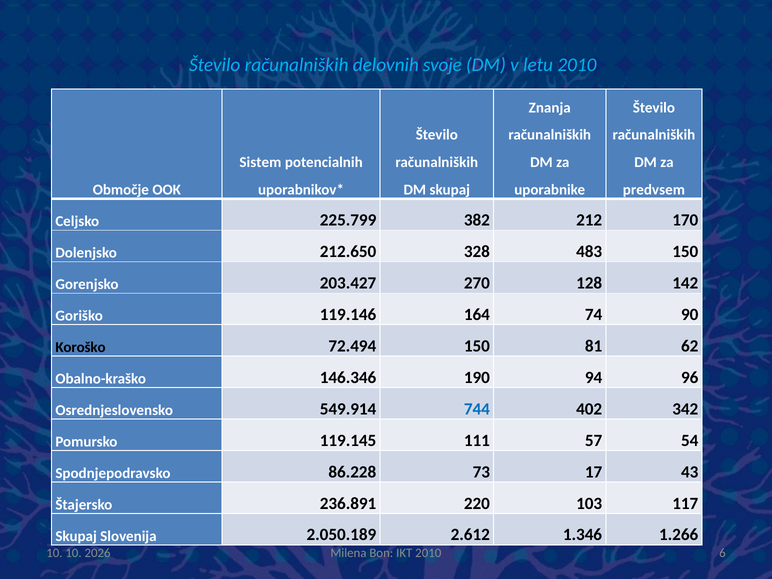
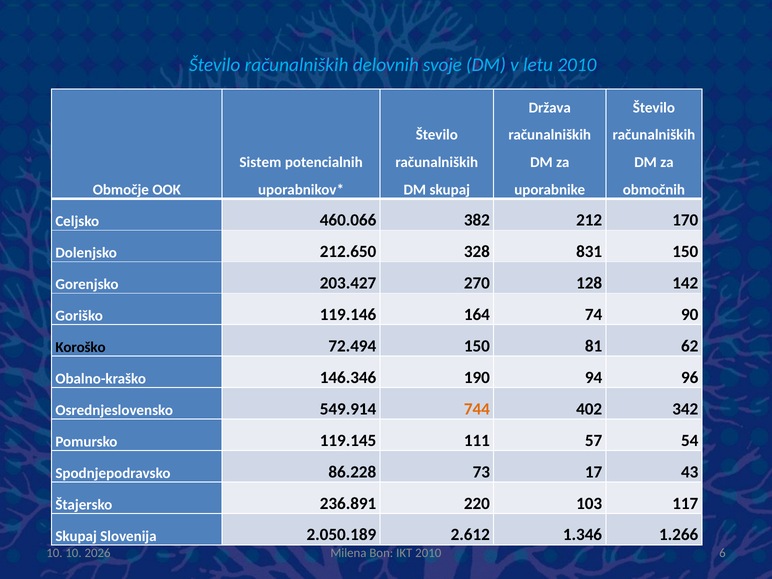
Znanja: Znanja -> Država (550, 108)
predvsem: predvsem -> območnih (654, 190)
225.799: 225.799 -> 460.066 (348, 220)
483: 483 -> 831 (589, 251)
744 colour: blue -> orange (477, 409)
